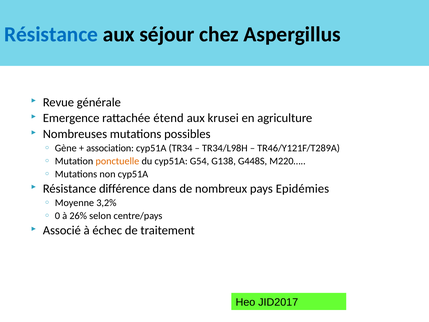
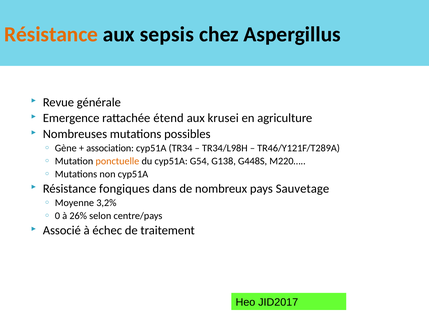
Résistance colour: blue -> orange (51, 34)
séjour: séjour -> sepsis (167, 34)
différence: différence -> fongiques (124, 188)
Epidémies: Epidémies -> Sauvetage (302, 188)
